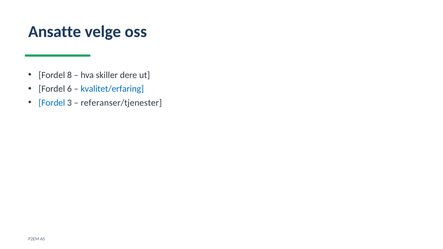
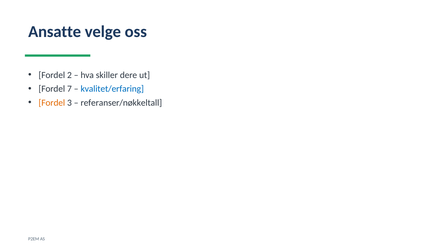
8: 8 -> 2 (69, 75)
6: 6 -> 7 (69, 89)
Fordel colour: blue -> orange (52, 103)
referanser/tjenester: referanser/tjenester -> referanser/nøkkeltall (121, 103)
